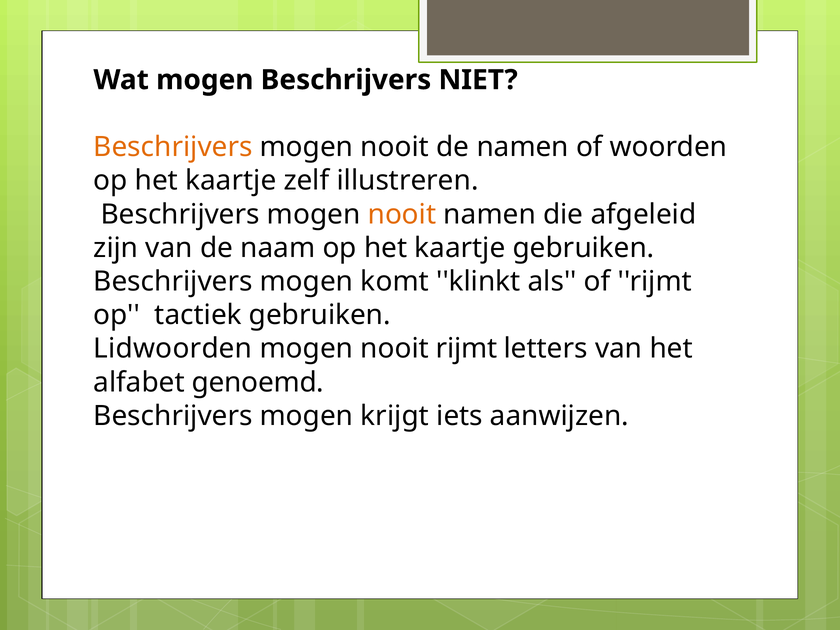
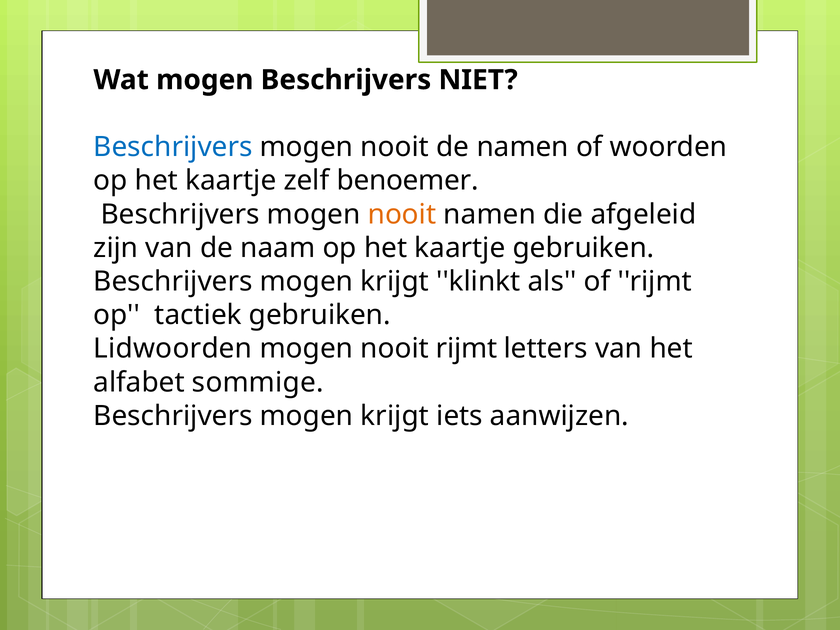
Beschrijvers colour: orange -> blue (173, 147)
illustreren: illustreren -> benoemer (408, 181)
komt: komt -> krijgt (395, 281)
genoemd: genoemd -> sommige (258, 382)
